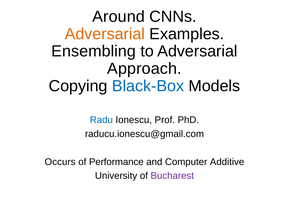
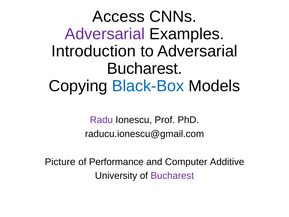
Around: Around -> Access (119, 17)
Adversarial colour: orange -> purple (105, 34)
Ensembling: Ensembling -> Introduction (94, 51)
Approach: Approach -> Bucharest (145, 69)
Radu colour: blue -> purple (101, 120)
Occurs: Occurs -> Picture (60, 162)
